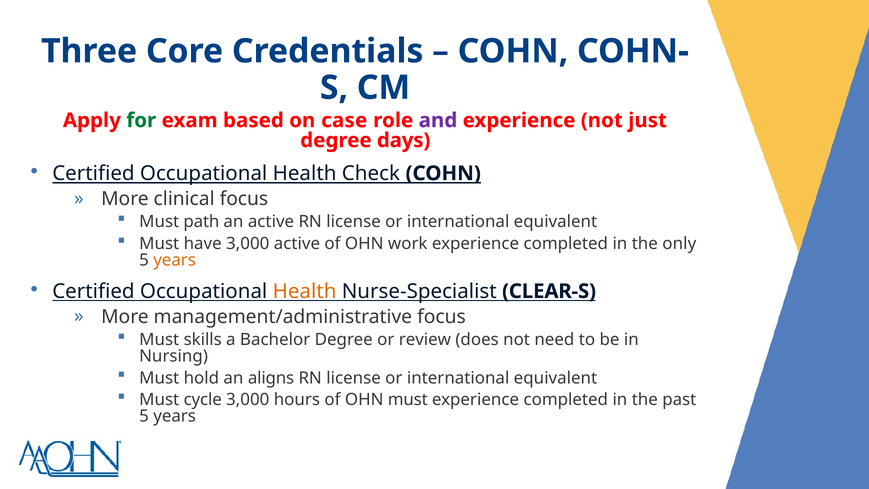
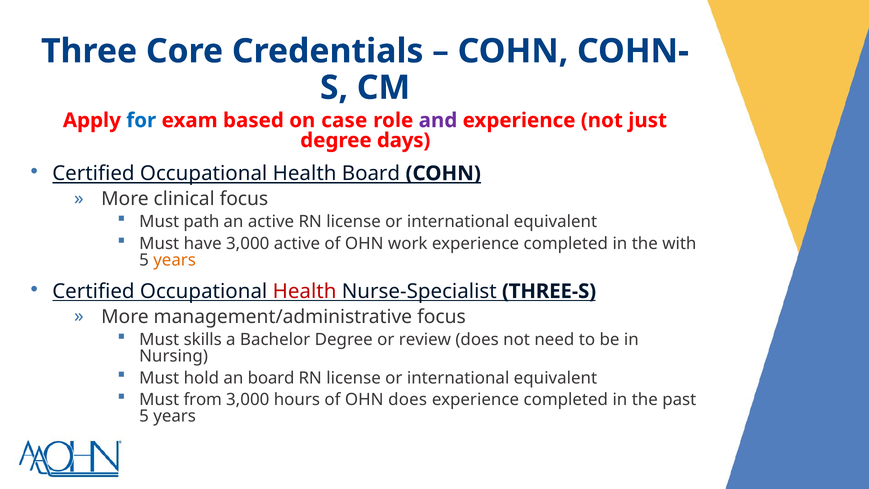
for colour: green -> blue (141, 120)
Health Check: Check -> Board (371, 173)
only: only -> with (679, 244)
Health colour: orange -> red (305, 291)
CLEAR-S: CLEAR-S -> THREE-S (549, 291)
an aligns: aligns -> board (271, 378)
cycle: cycle -> from (203, 400)
OHN must: must -> does (408, 400)
